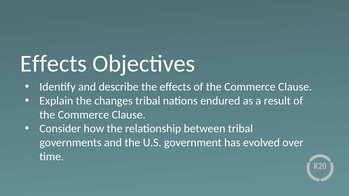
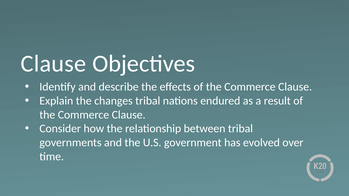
Effects: Effects -> Clause (53, 64)
